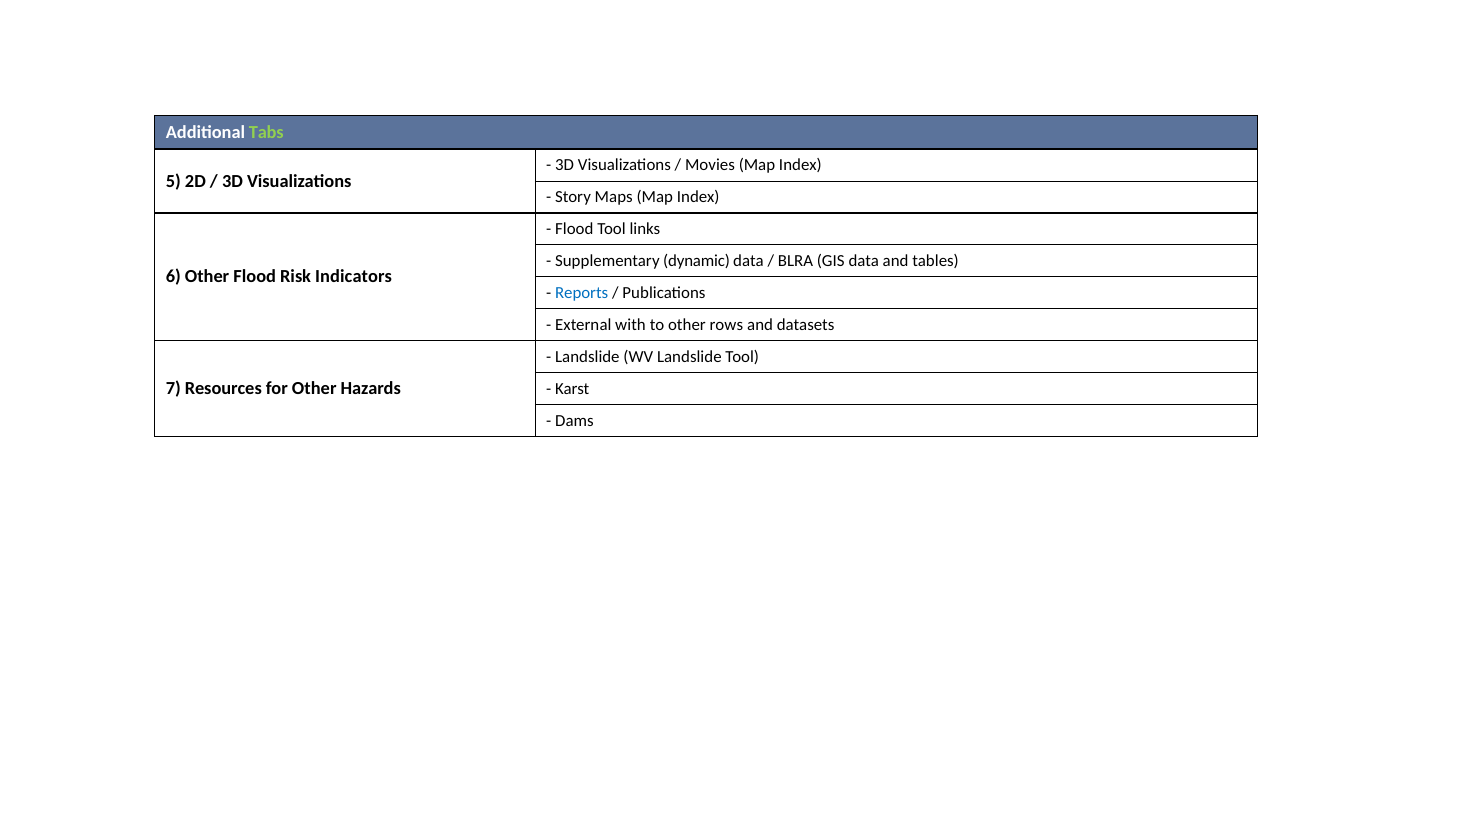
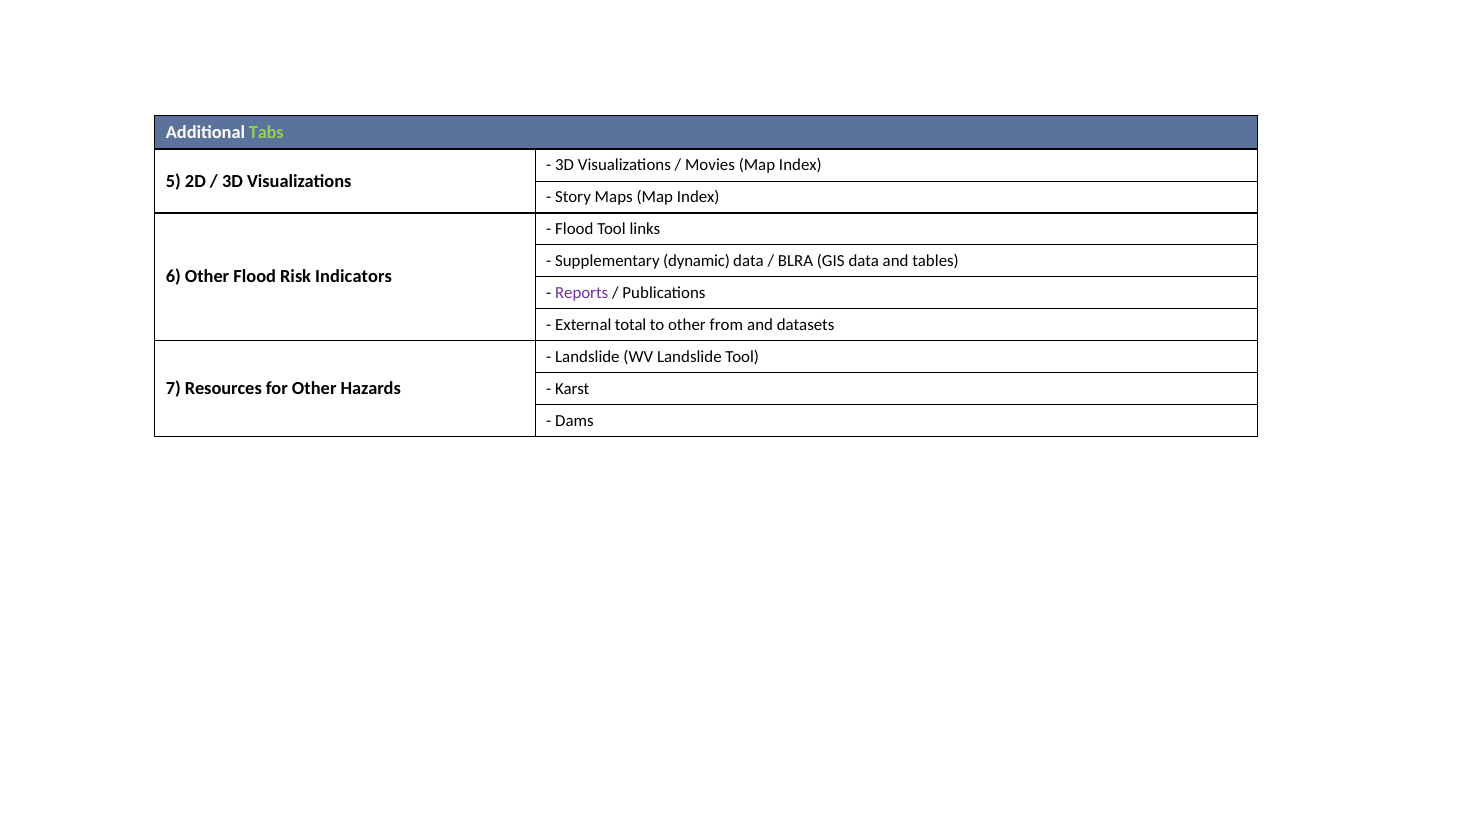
Reports colour: blue -> purple (582, 293)
with: with -> total (631, 325)
rows: rows -> from (726, 325)
